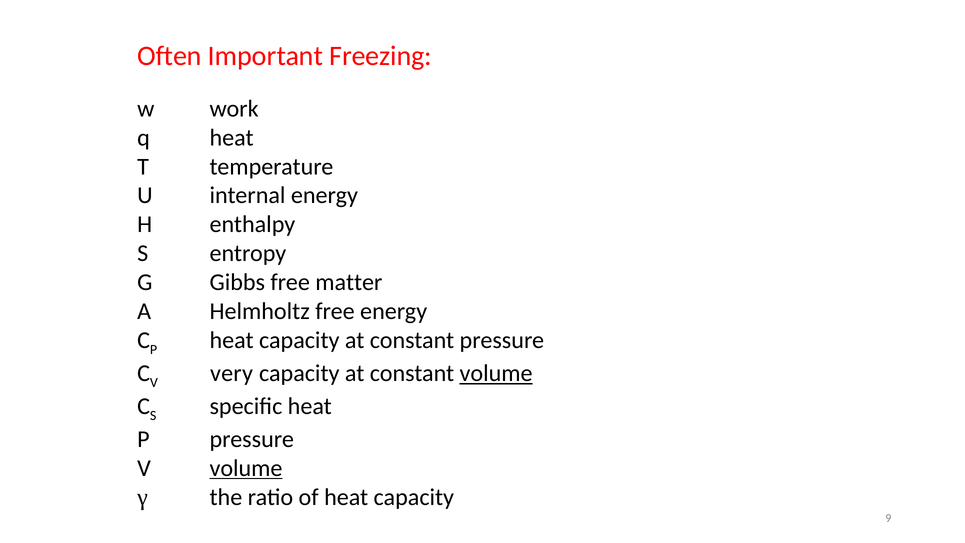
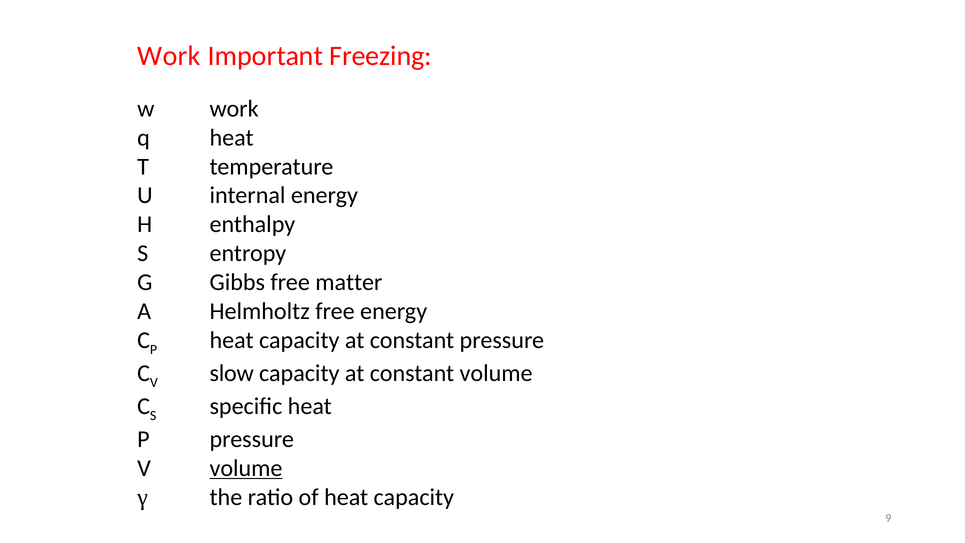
Often: Often -> Work (169, 56)
very: very -> slow (232, 373)
volume underline: present -> none (496, 373)
